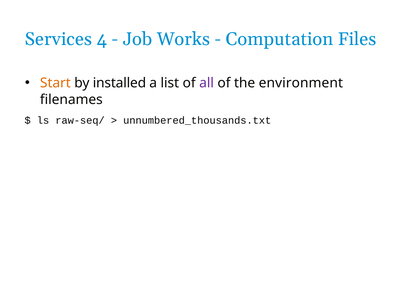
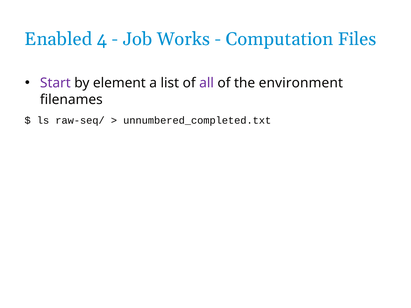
Services: Services -> Enabled (58, 39)
Start colour: orange -> purple (55, 83)
installed: installed -> element (119, 83)
unnumbered_thousands.txt: unnumbered_thousands.txt -> unnumbered_completed.txt (197, 120)
